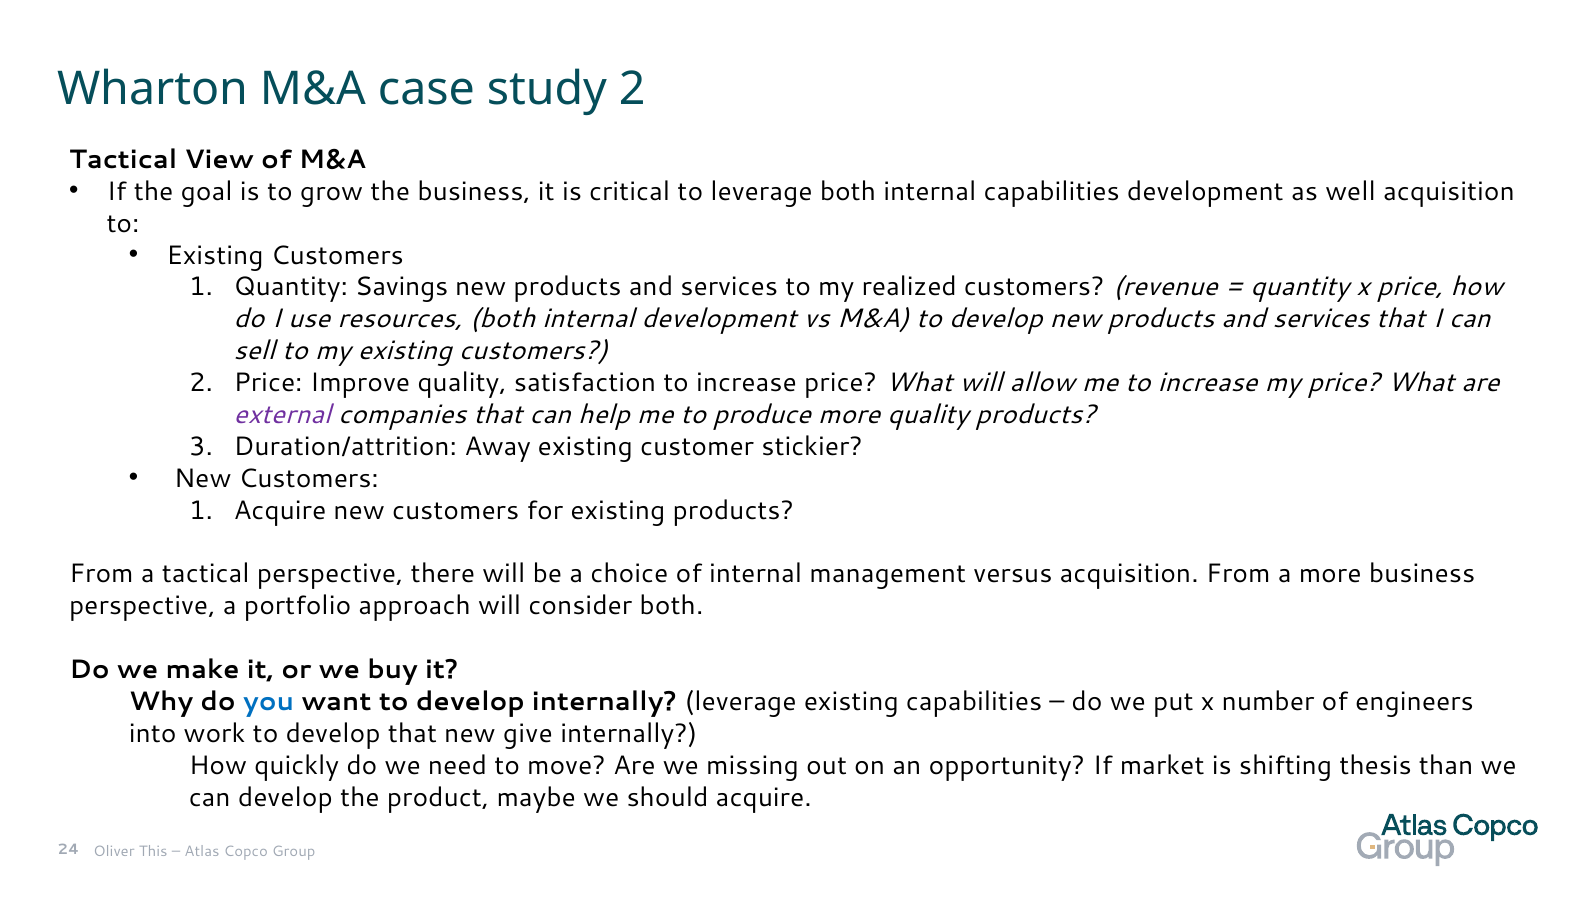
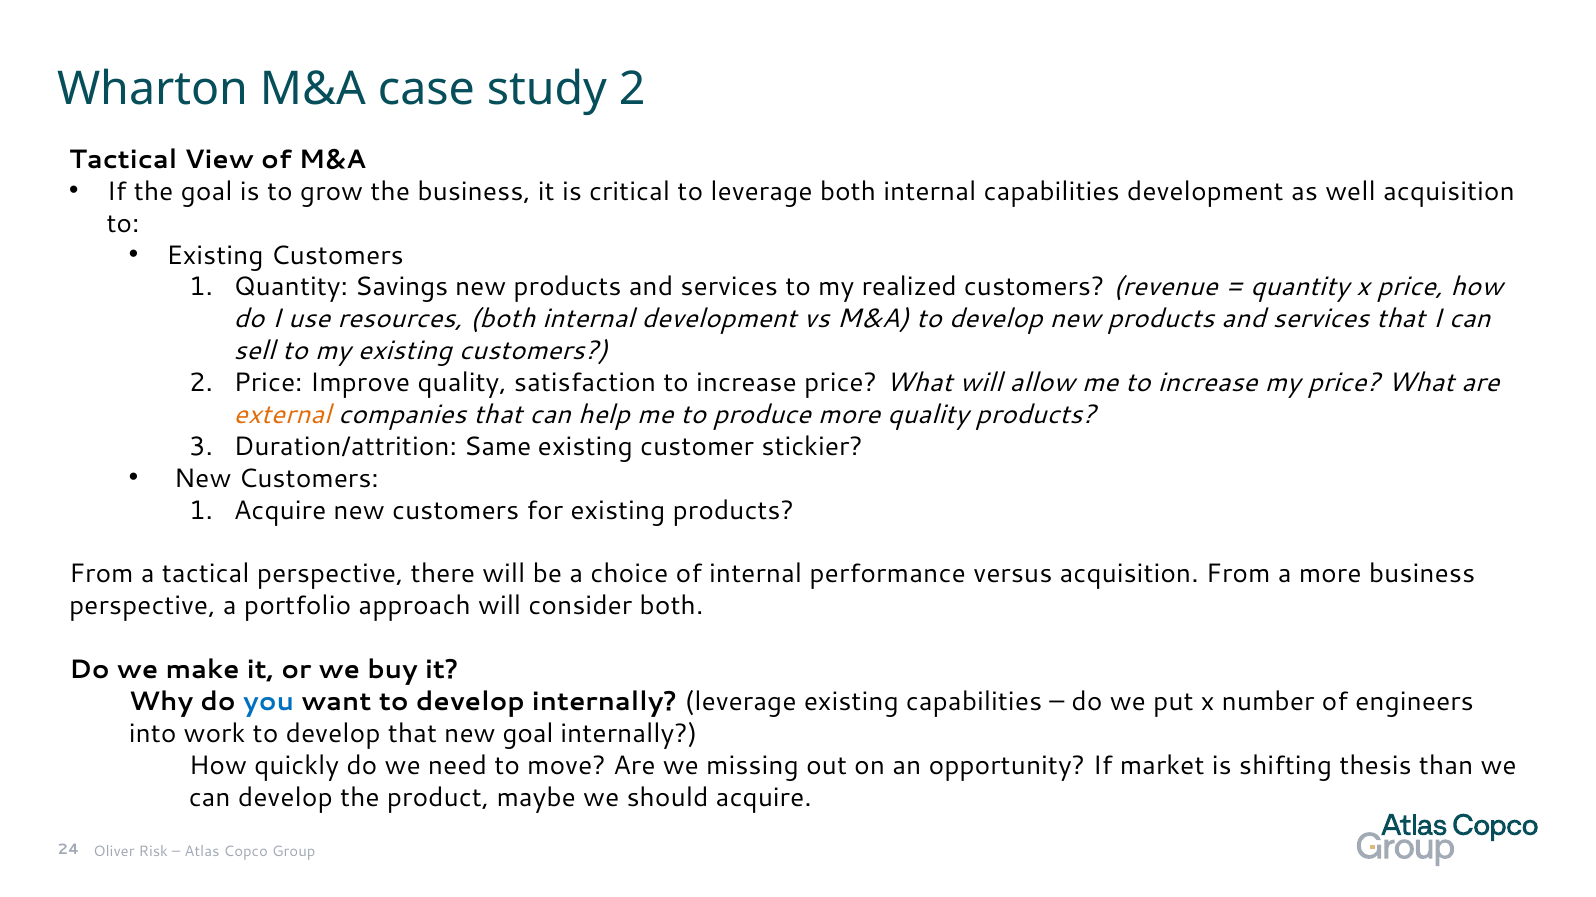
external colour: purple -> orange (282, 415)
Away: Away -> Same (498, 447)
management: management -> performance (888, 575)
new give: give -> goal (528, 734)
This: This -> Risk (153, 852)
